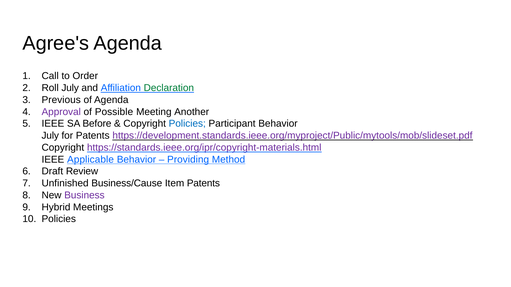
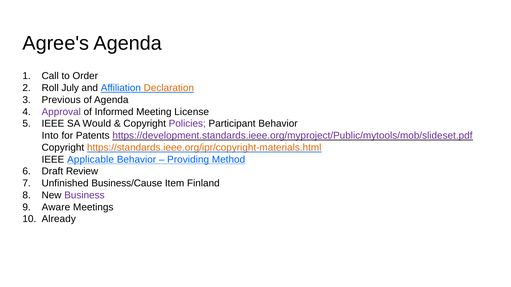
Declaration colour: green -> orange (169, 88)
Possible: Possible -> Informed (114, 112)
Another: Another -> License (192, 112)
Before: Before -> Would (97, 124)
Policies colour: blue -> purple (187, 124)
July: July -> Into (50, 136)
https://standards.ieee.org/ipr/copyright-materials.html colour: purple -> orange (204, 148)
Item Patents: Patents -> Finland (203, 184)
Hybrid: Hybrid -> Aware (56, 207)
Policies: Policies -> Already (59, 219)
